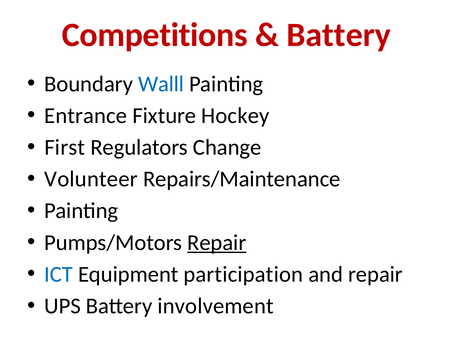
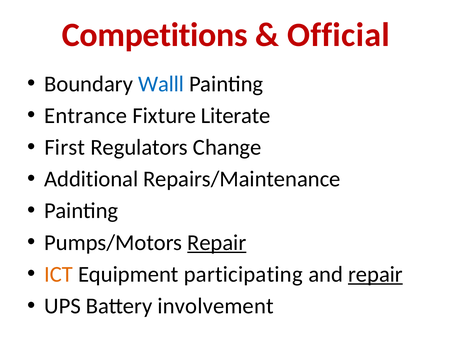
Battery: Battery -> Official (338, 35)
Hockey: Hockey -> Literate (236, 116)
Volunteer: Volunteer -> Additional (91, 179)
ICT colour: blue -> orange (59, 274)
participation: participation -> participating (243, 274)
repair underline: none -> present (375, 274)
